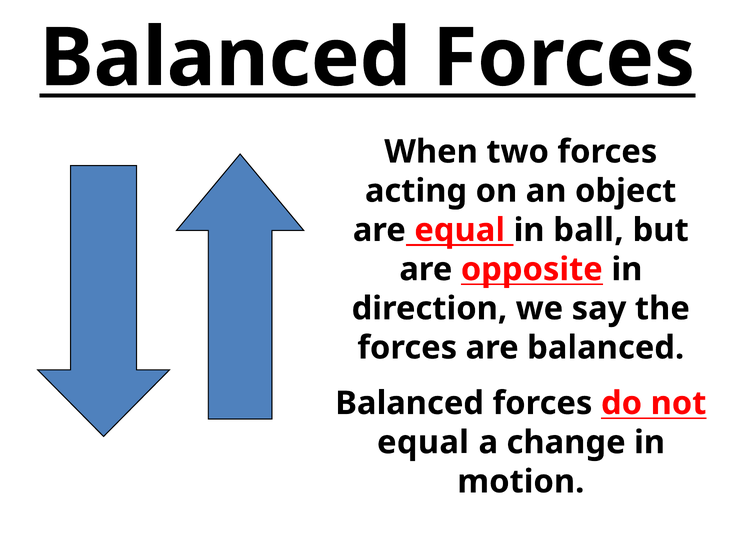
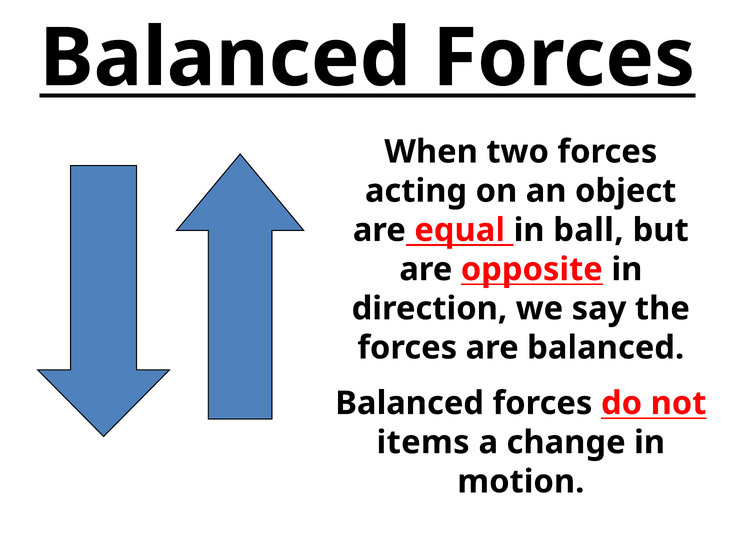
equal: equal -> items (423, 443)
